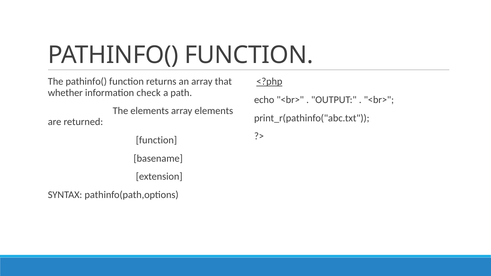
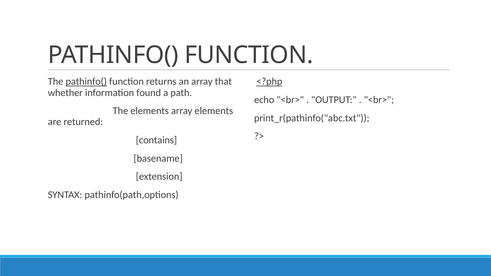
pathinfo( underline: none -> present (86, 82)
check: check -> found (149, 93)
function: function -> contains (156, 140)
